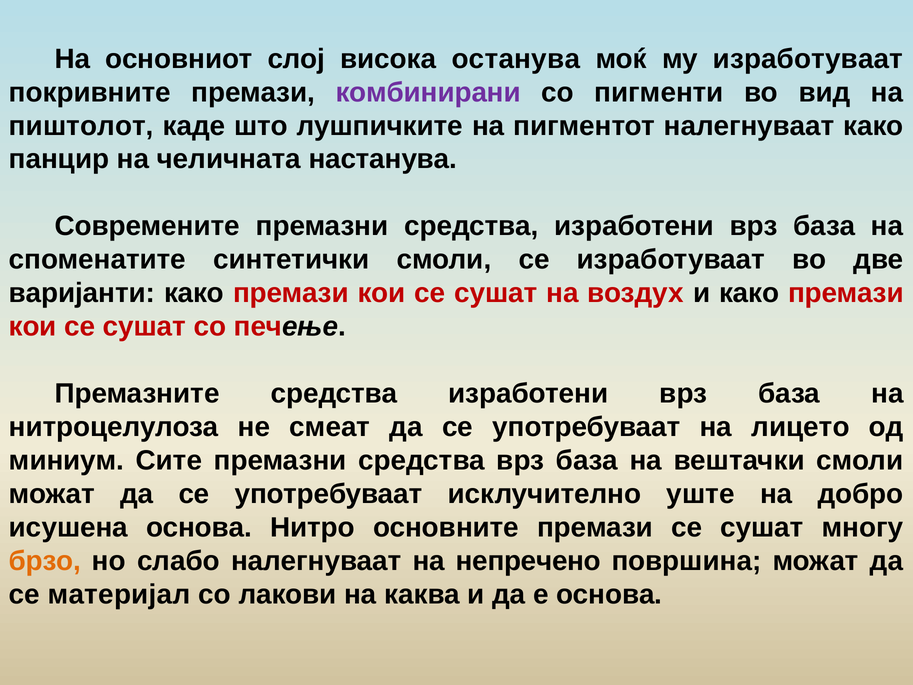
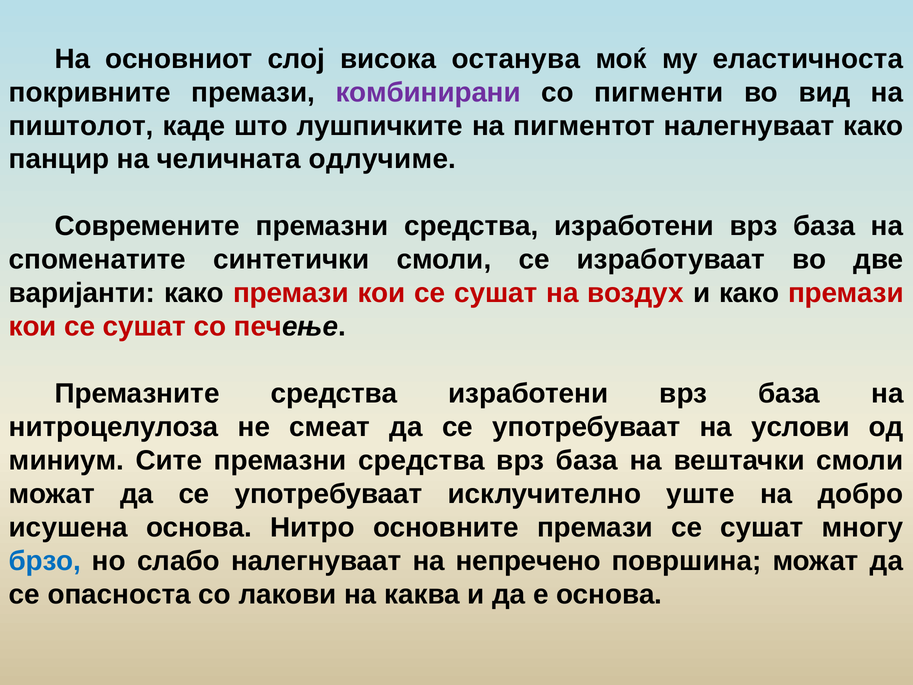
му изработуваат: изработуваат -> еластичноста (808, 59)
настанува: настанува -> одлучиме (383, 159)
лицето: лицето -> услови (801, 427)
брзо colour: orange -> blue (45, 561)
материјал: материјал -> опасноста (119, 594)
